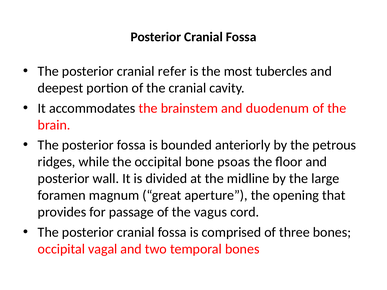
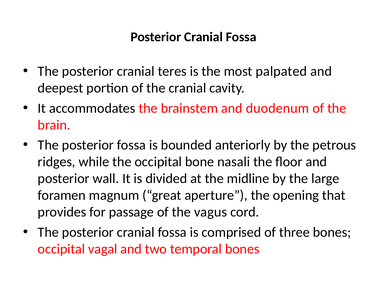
refer: refer -> teres (172, 71)
tubercles: tubercles -> palpated (281, 71)
psoas: psoas -> nasali (234, 162)
